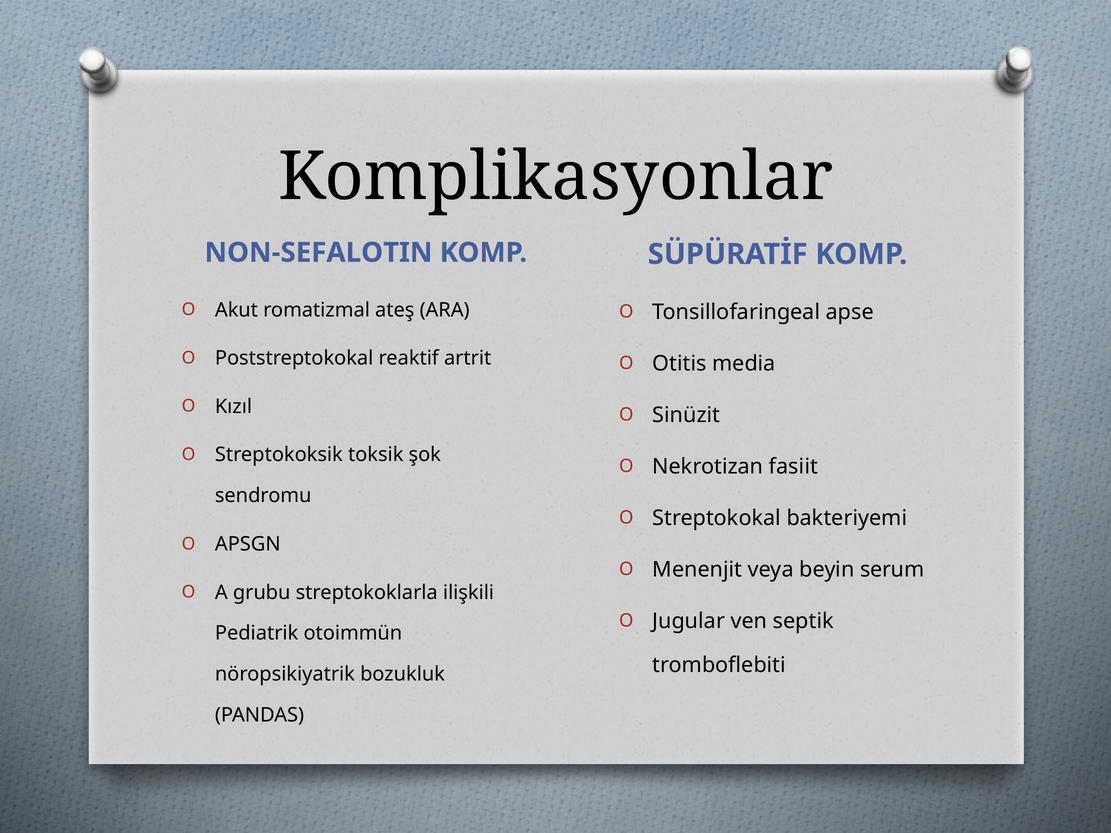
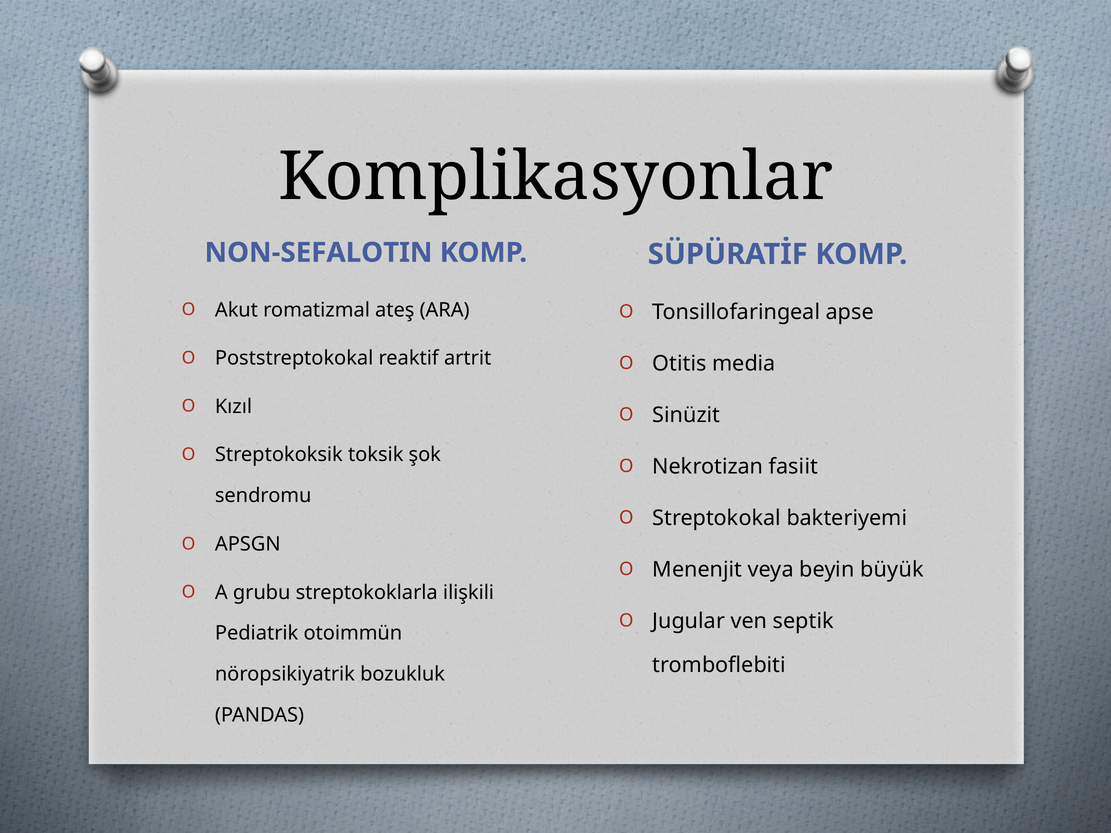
serum: serum -> büyük (892, 570)
